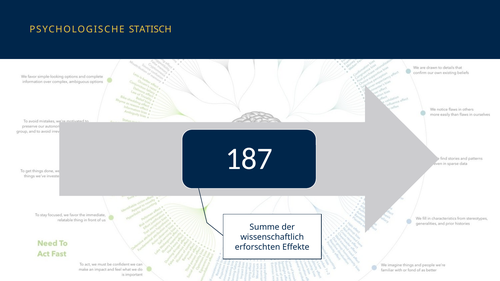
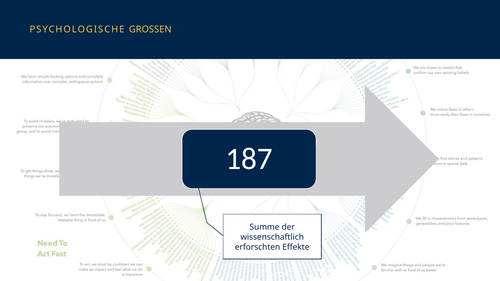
STATISCH: STATISCH -> GROSSEN (150, 29)
